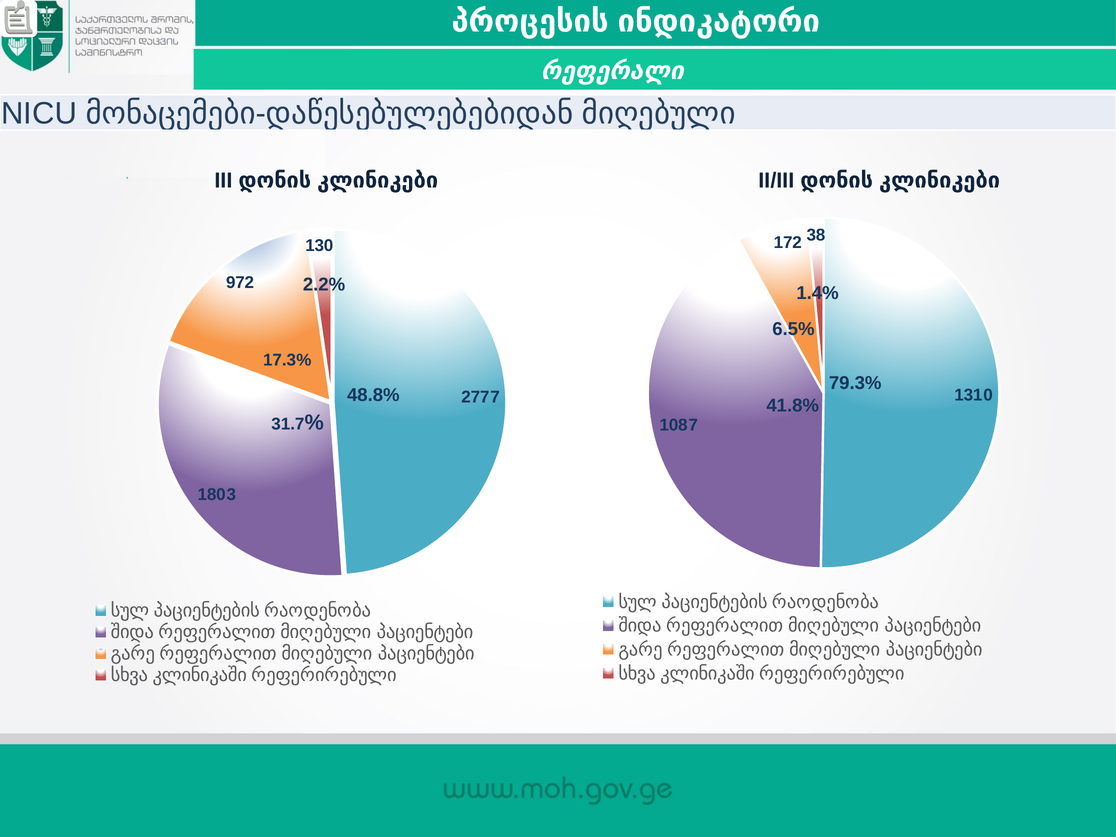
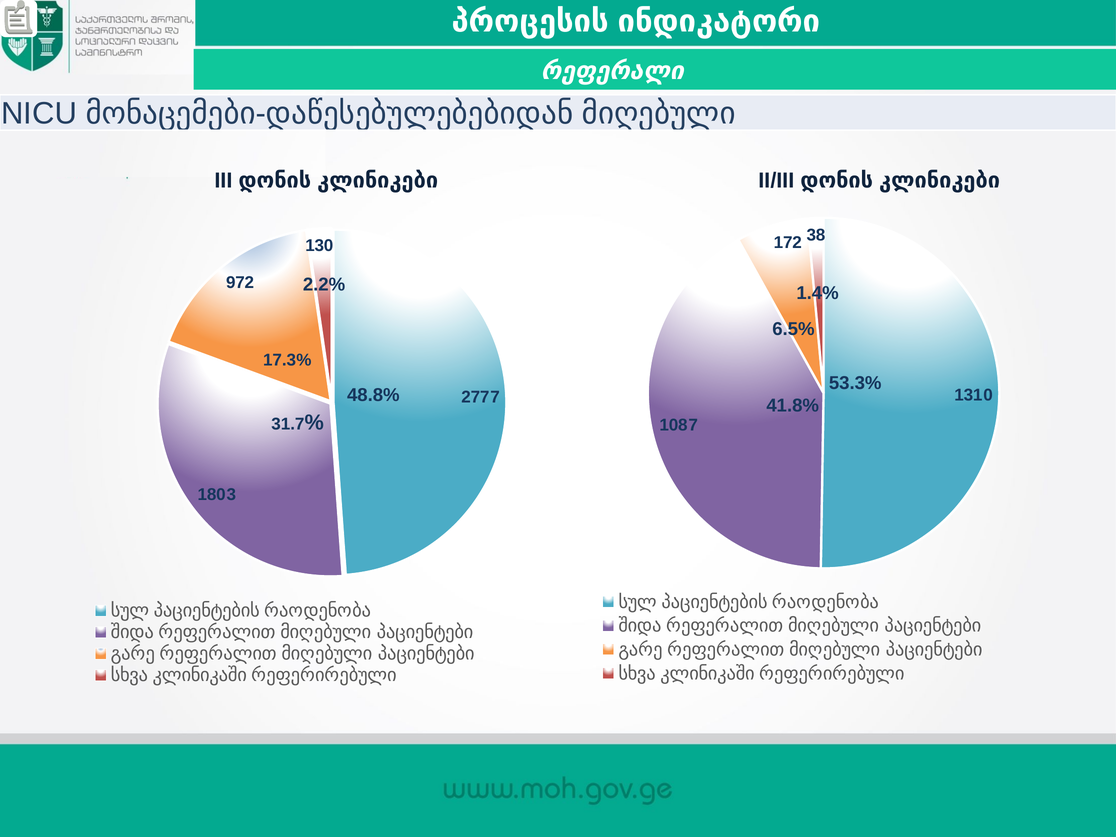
79.3%: 79.3% -> 53.3% (855, 383)
